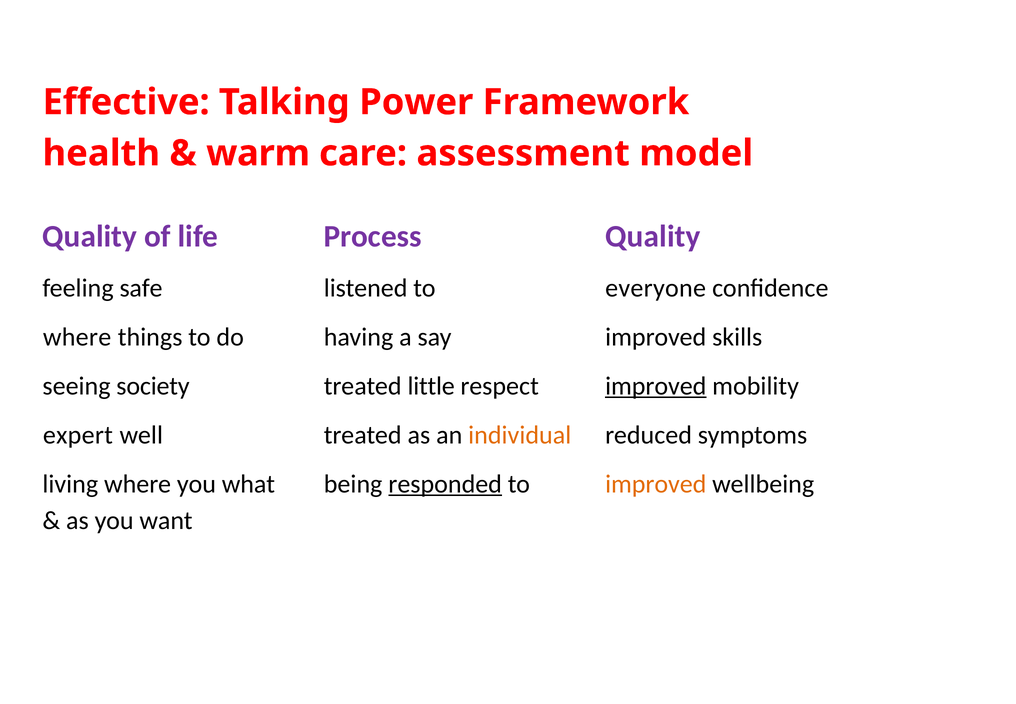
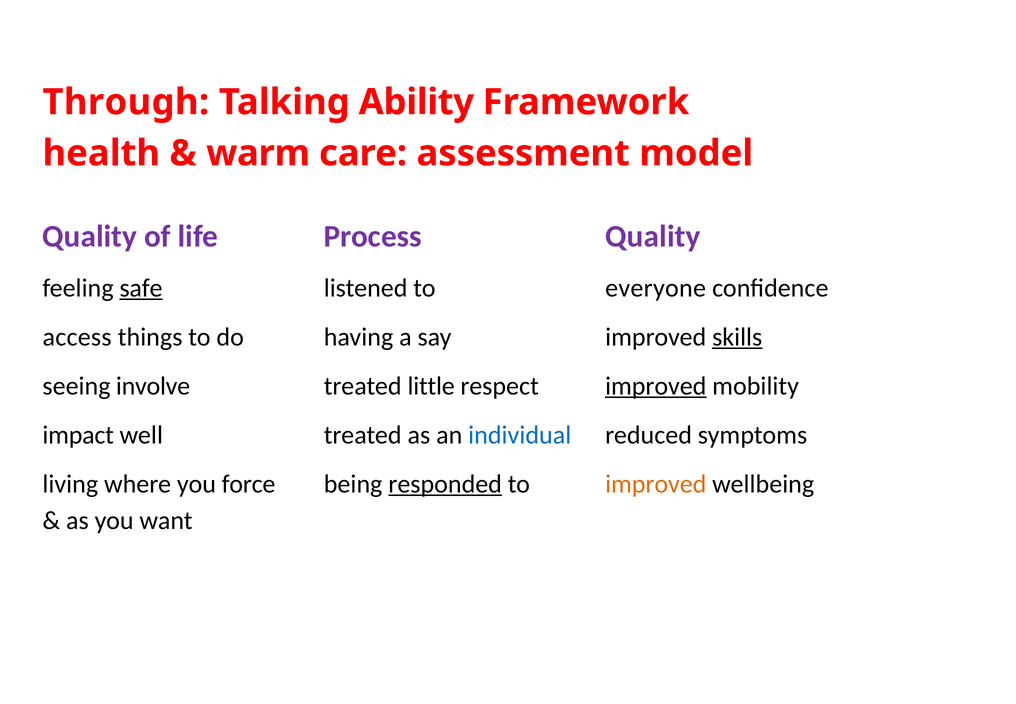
Effective: Effective -> Through (126, 102)
Power: Power -> Ability (416, 102)
safe underline: none -> present (141, 288)
where: where -> access (77, 337)
skills underline: none -> present (737, 337)
society: society -> involve (153, 386)
expert: expert -> impact (78, 435)
individual colour: orange -> blue (520, 435)
what: what -> force (249, 484)
